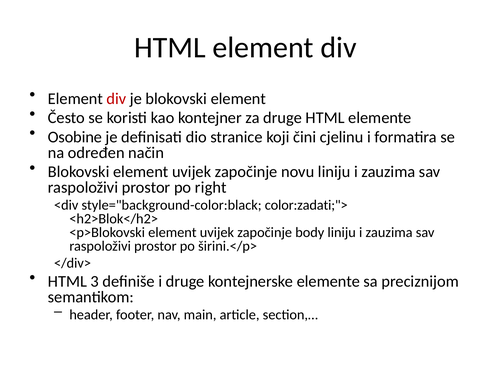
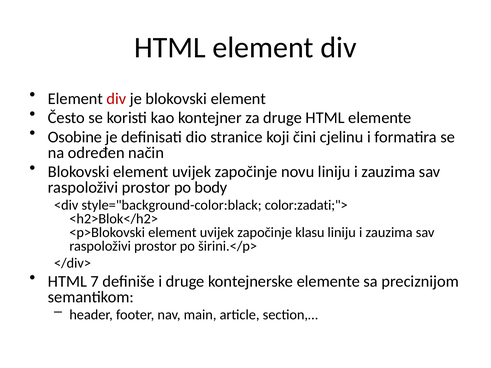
right: right -> body (211, 188)
body: body -> klasu (310, 233)
3: 3 -> 7 (95, 282)
